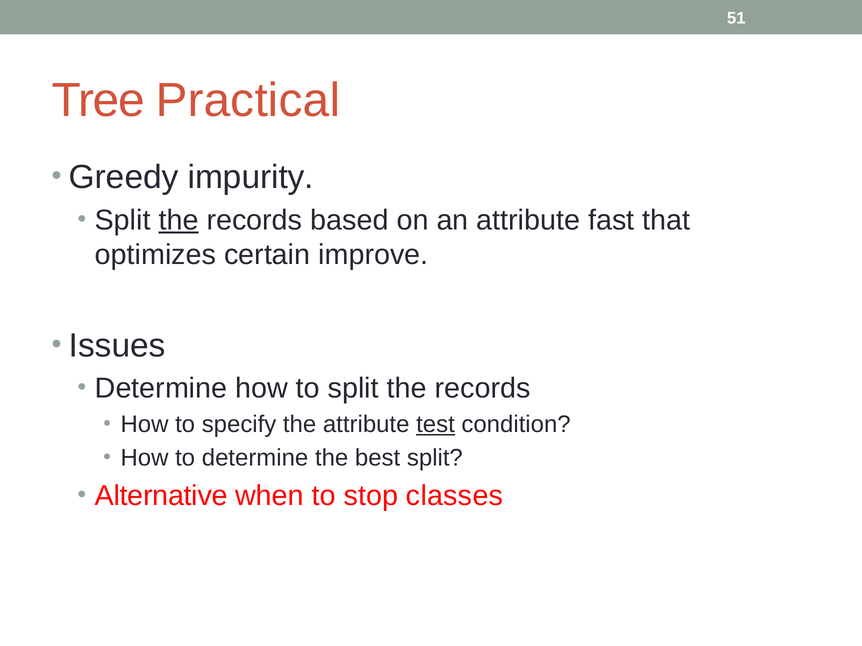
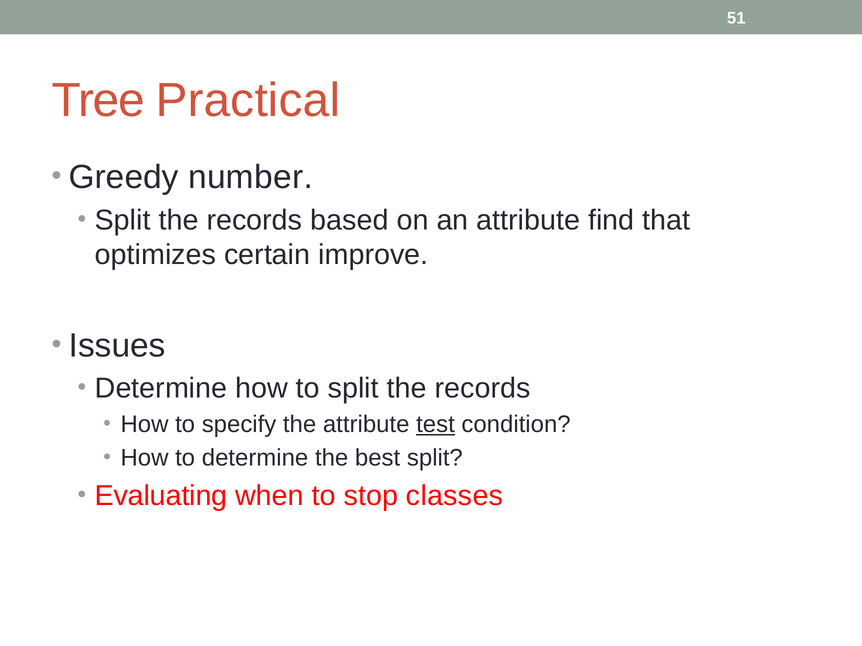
impurity: impurity -> number (251, 178)
the underline: present -> none (179, 220)
fast: fast -> find (611, 220)
Alternative: Alternative -> Evaluating (161, 496)
